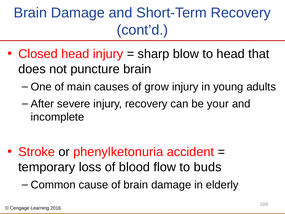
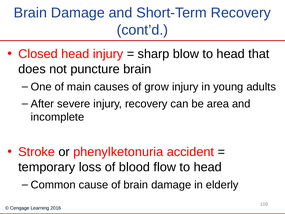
your: your -> area (218, 104)
flow to buds: buds -> head (208, 167)
